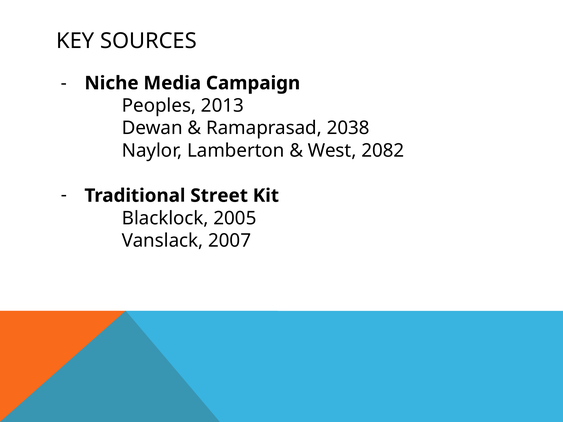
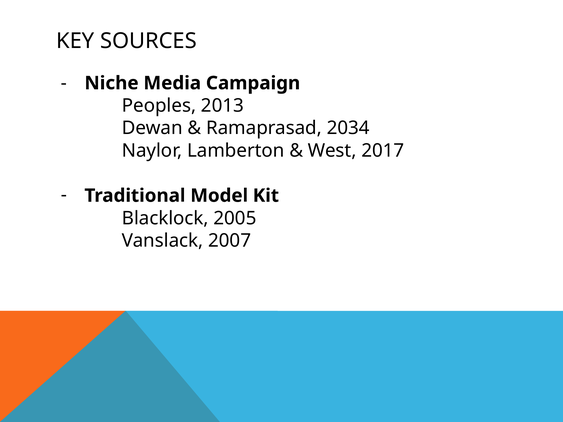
2038: 2038 -> 2034 (348, 128)
2082: 2082 -> 2017 (383, 151)
Street: Street -> Model (219, 196)
